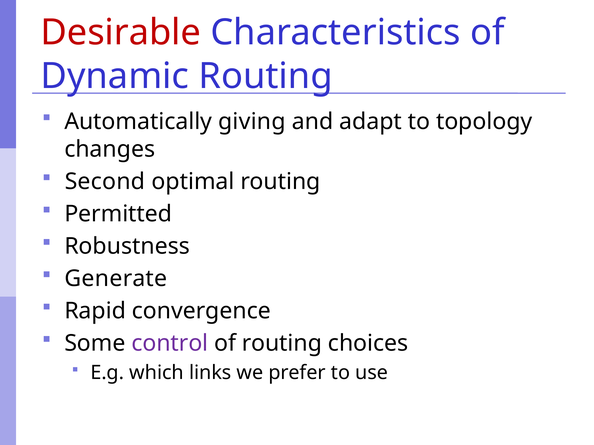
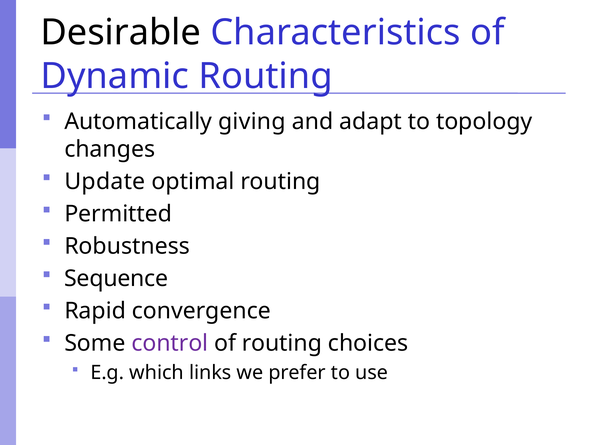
Desirable colour: red -> black (121, 33)
Second: Second -> Update (105, 182)
Generate: Generate -> Sequence (116, 279)
